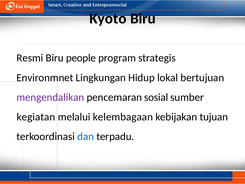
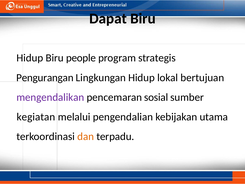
Kyoto: Kyoto -> Dapat (108, 19)
Resmi: Resmi -> Hidup (30, 58)
Environmnet: Environmnet -> Pengurangan (45, 78)
kelembagaan: kelembagaan -> pengendalian (123, 117)
tujuan: tujuan -> utama (214, 117)
dan colour: blue -> orange (86, 136)
